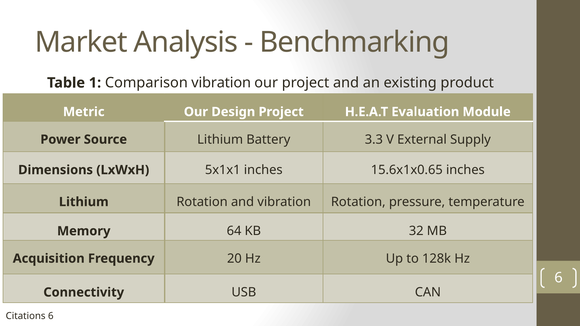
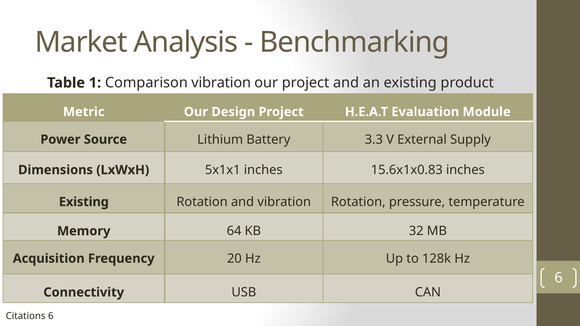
15.6x1x0.65: 15.6x1x0.65 -> 15.6x1x0.83 (407, 170)
Lithium: Lithium -> Existing (84, 202)
